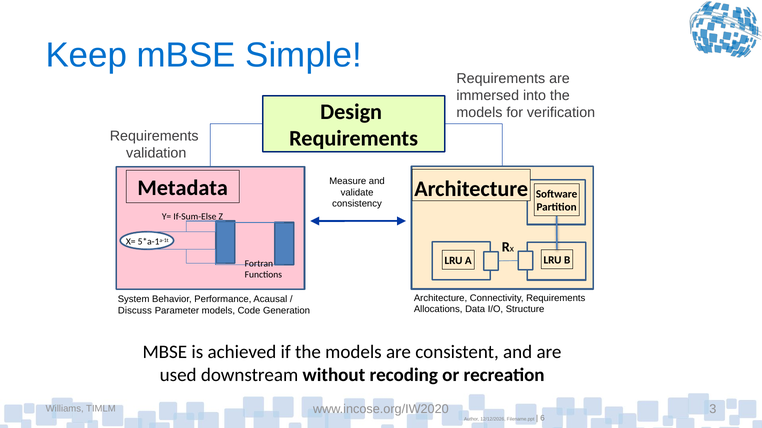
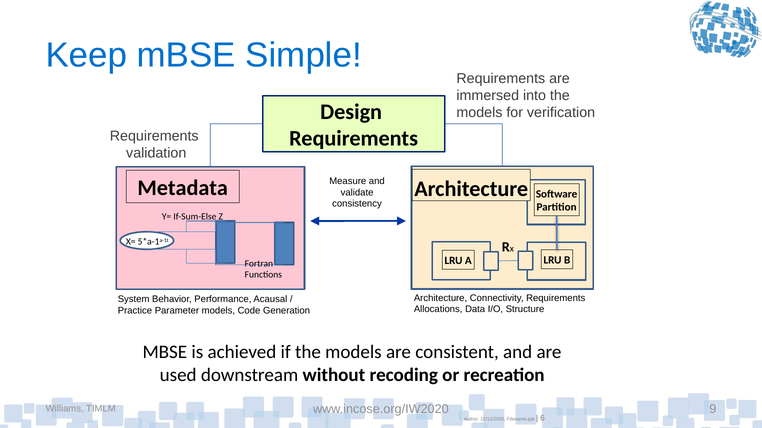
Discuss: Discuss -> Practice (135, 311)
3: 3 -> 9 (713, 409)
